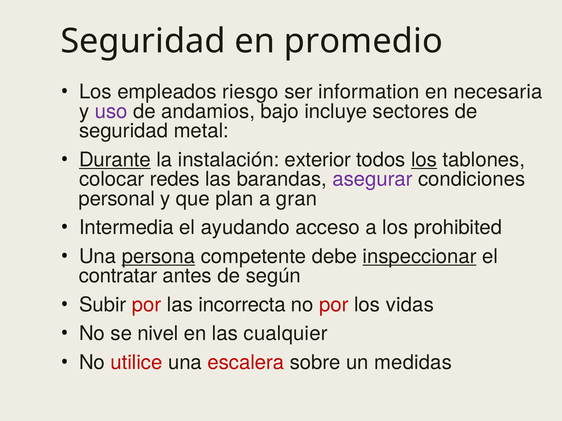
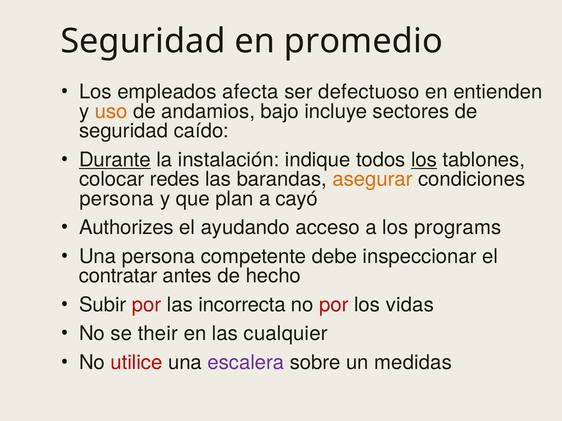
riesgo: riesgo -> afecta (250, 92)
information: information -> defectuoso (369, 92)
necesaria: necesaria -> entienden (498, 92)
uso colour: purple -> orange (111, 112)
metal: metal -> caído (201, 131)
exterior: exterior -> indique (318, 160)
asegurar colour: purple -> orange (372, 179)
personal: personal -> persona (117, 199)
gran: gran -> cayó (297, 199)
Intermedia: Intermedia -> Authorizes (126, 228)
prohibited: prohibited -> programs (458, 228)
persona underline: present -> none (158, 257)
inspeccionar underline: present -> none (420, 257)
según: según -> hecho (273, 276)
nivel: nivel -> their (158, 334)
escalera colour: red -> purple (246, 363)
